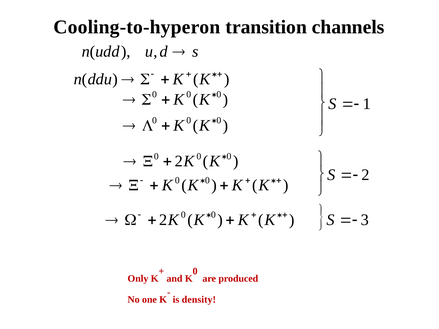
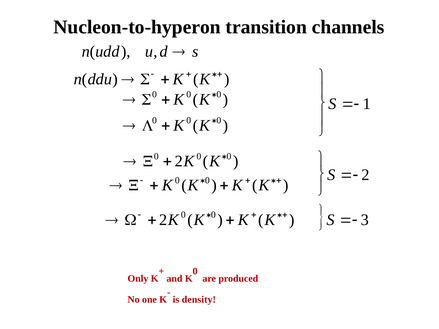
Cooling-to-hyperon: Cooling-to-hyperon -> Nucleon-to-hyperon (137, 27)
